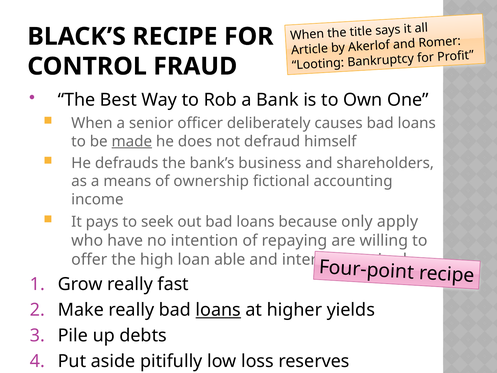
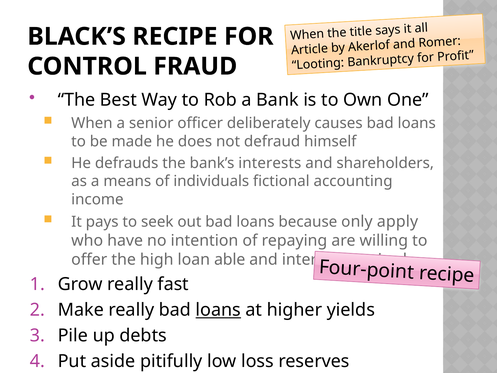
made underline: present -> none (132, 141)
business: business -> interests (270, 163)
ownership: ownership -> individuals (211, 181)
